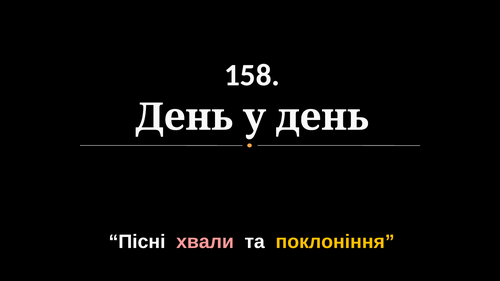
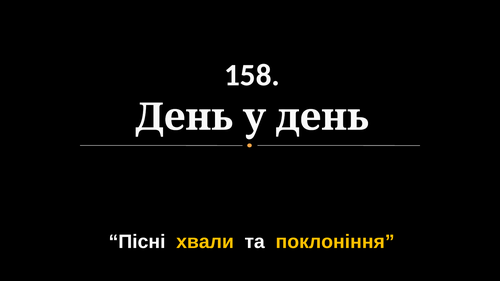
хвали colour: pink -> yellow (205, 242)
